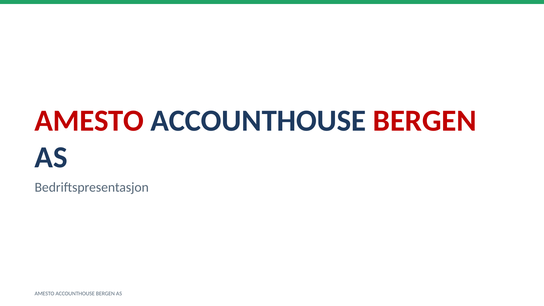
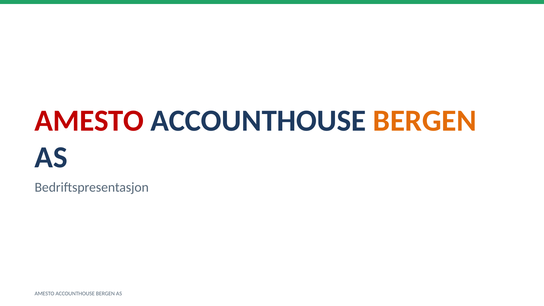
BERGEN colour: red -> orange (425, 121)
